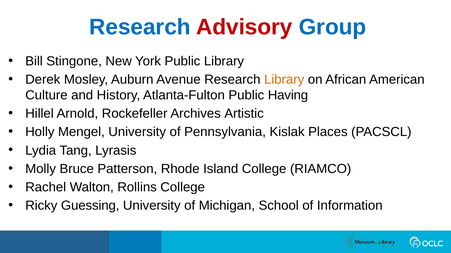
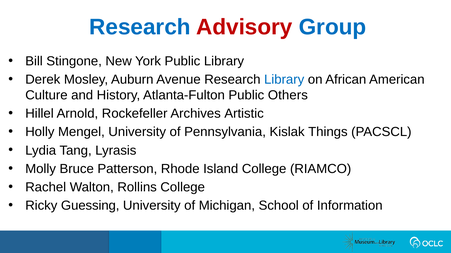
Library colour: orange -> blue (284, 80)
Having: Having -> Others (288, 95)
Places: Places -> Things (328, 132)
